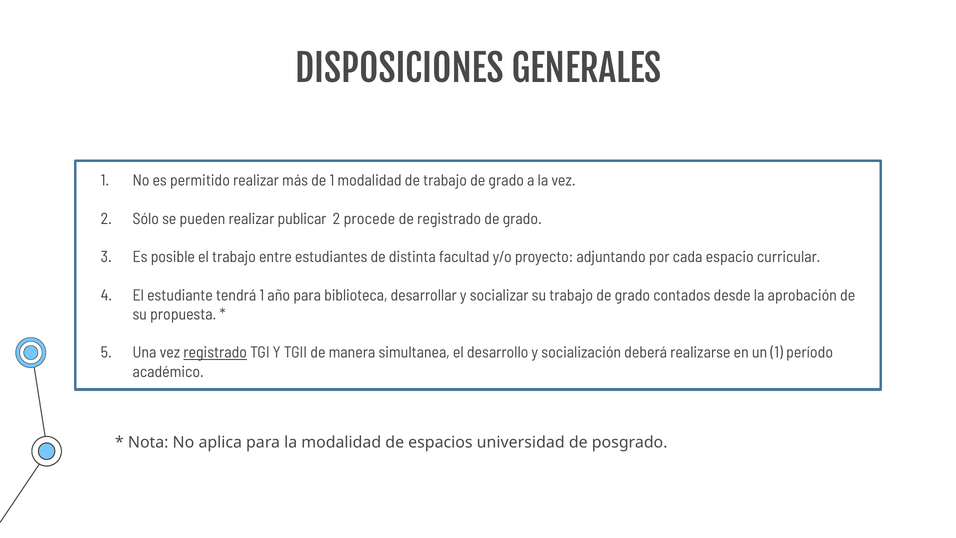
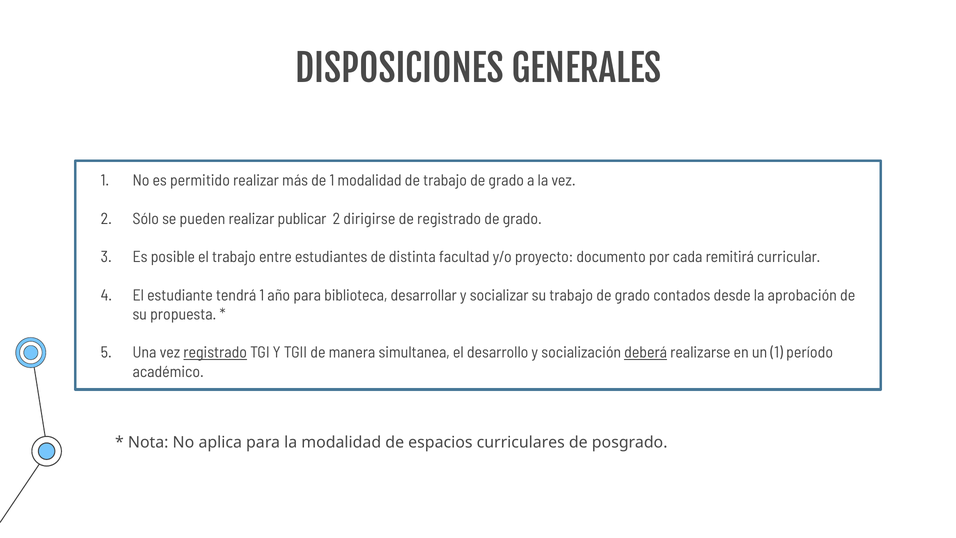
procede: procede -> dirigirse (369, 219)
adjuntando: adjuntando -> documento (611, 257)
espacio: espacio -> remitirá (730, 257)
deberá underline: none -> present (646, 353)
universidad: universidad -> curriculares (521, 442)
